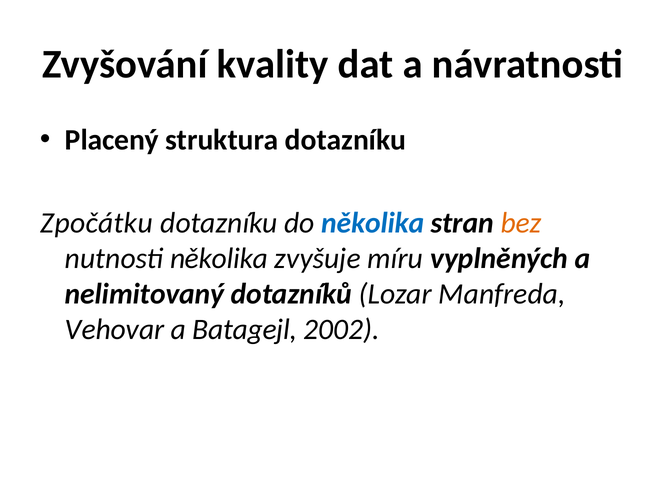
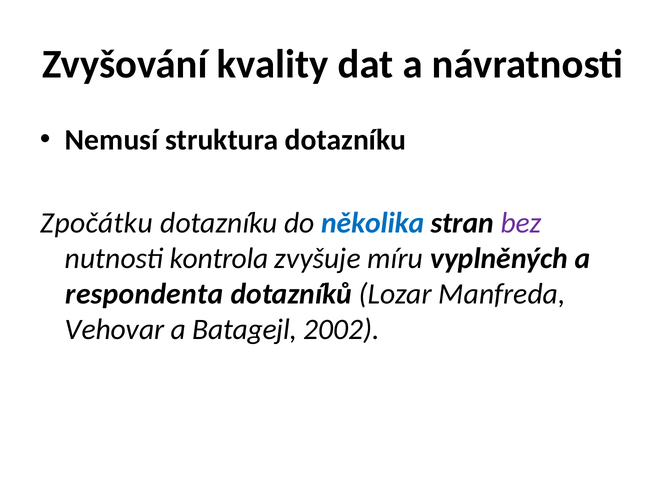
Placený: Placený -> Nemusí (112, 140)
bez colour: orange -> purple (521, 223)
nutnosti několika: několika -> kontrola (219, 258)
nelimitovaný: nelimitovaný -> respondenta (144, 294)
